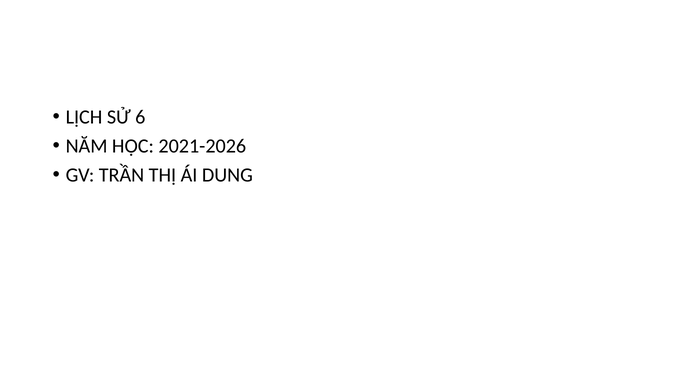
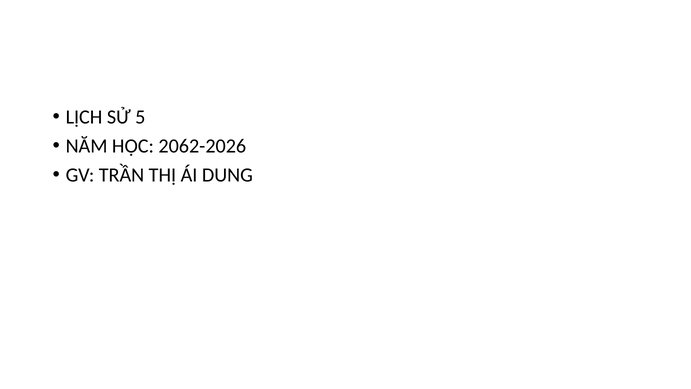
6: 6 -> 5 (140, 117)
2021-2026: 2021-2026 -> 2062-2026 (202, 146)
